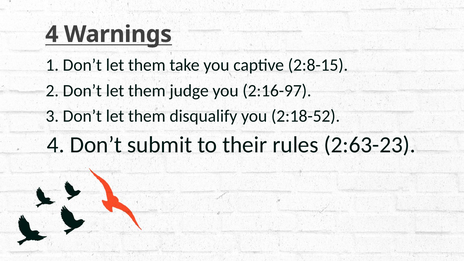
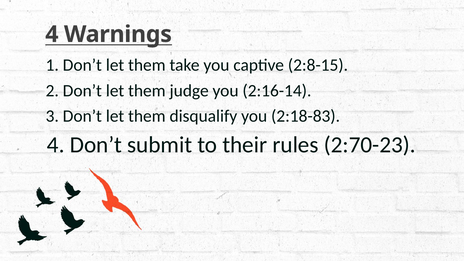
2:16-97: 2:16-97 -> 2:16-14 (277, 91)
2:18-52: 2:18-52 -> 2:18-83 (306, 116)
2:63-23: 2:63-23 -> 2:70-23 (370, 145)
